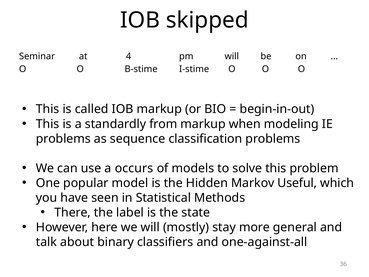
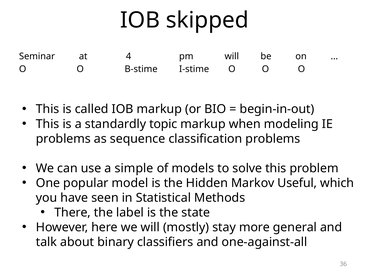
from: from -> topic (163, 124)
occurs: occurs -> simple (134, 168)
